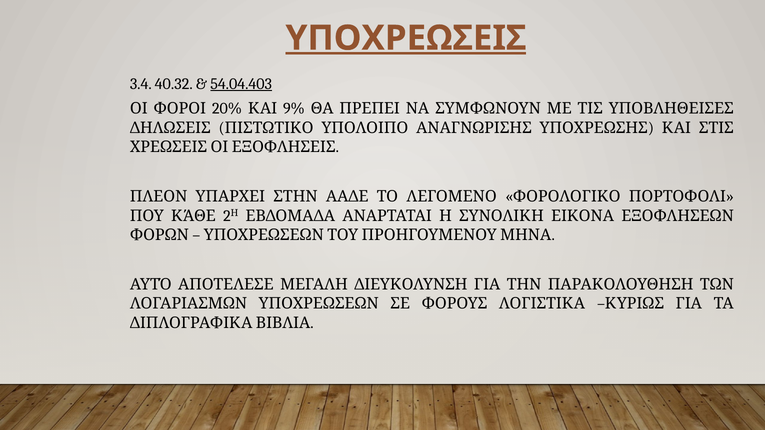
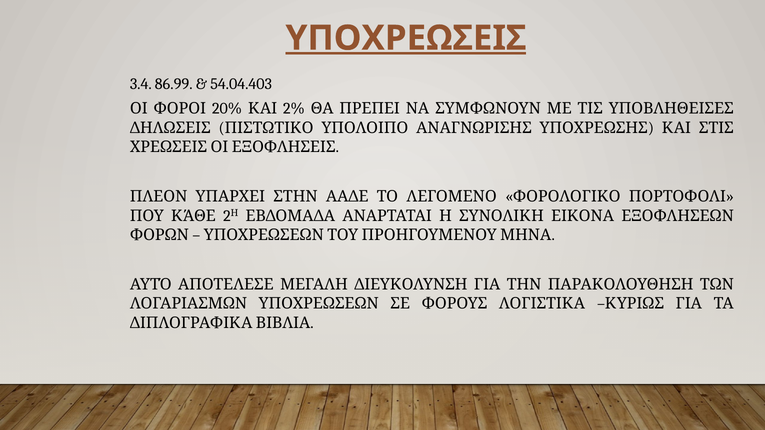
40.32: 40.32 -> 86.99 (174, 84)
54.04.403 underline: present -> none (241, 84)
9%: 9% -> 2% (294, 109)
